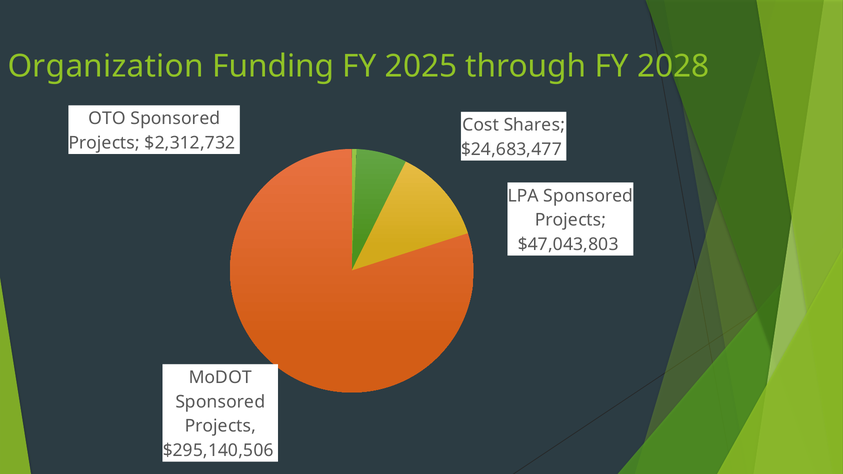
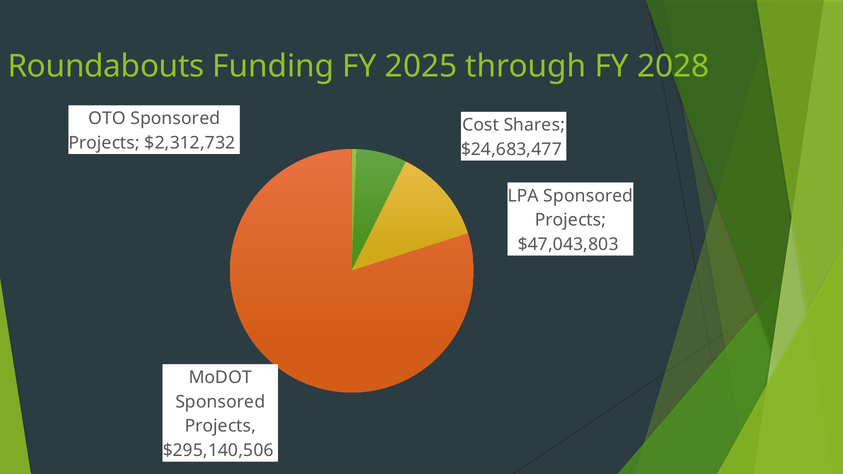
Organization: Organization -> Roundabouts (106, 66)
